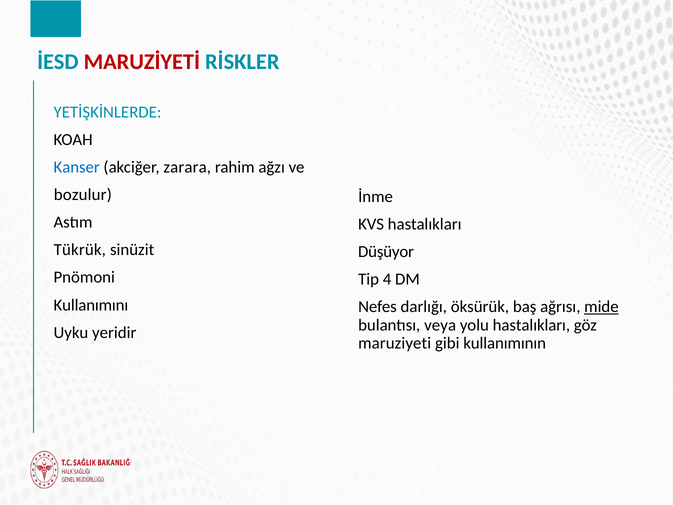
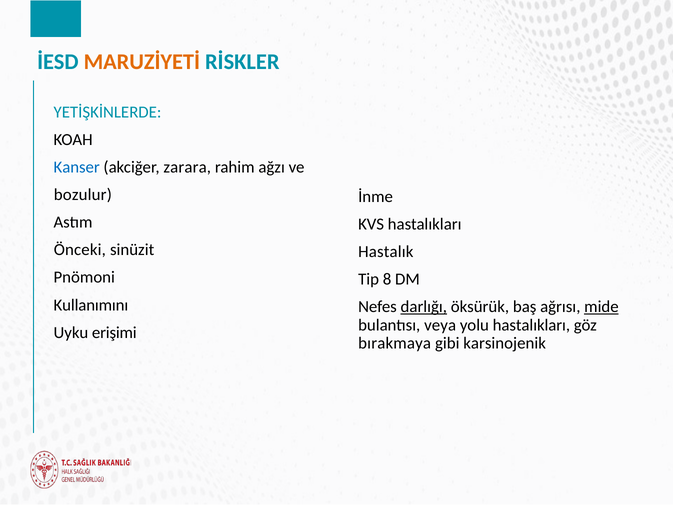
MARUZİYETİ colour: red -> orange (142, 62)
Tükrük: Tükrük -> Önceki (80, 250)
Düşüyor: Düşüyor -> Hastalık (386, 252)
4: 4 -> 8 (387, 279)
darlığı underline: none -> present (424, 307)
yeridir: yeridir -> erişimi (114, 332)
maruziyeti: maruziyeti -> bırakmaya (395, 343)
kullanımının: kullanımının -> karsinojenik (505, 343)
